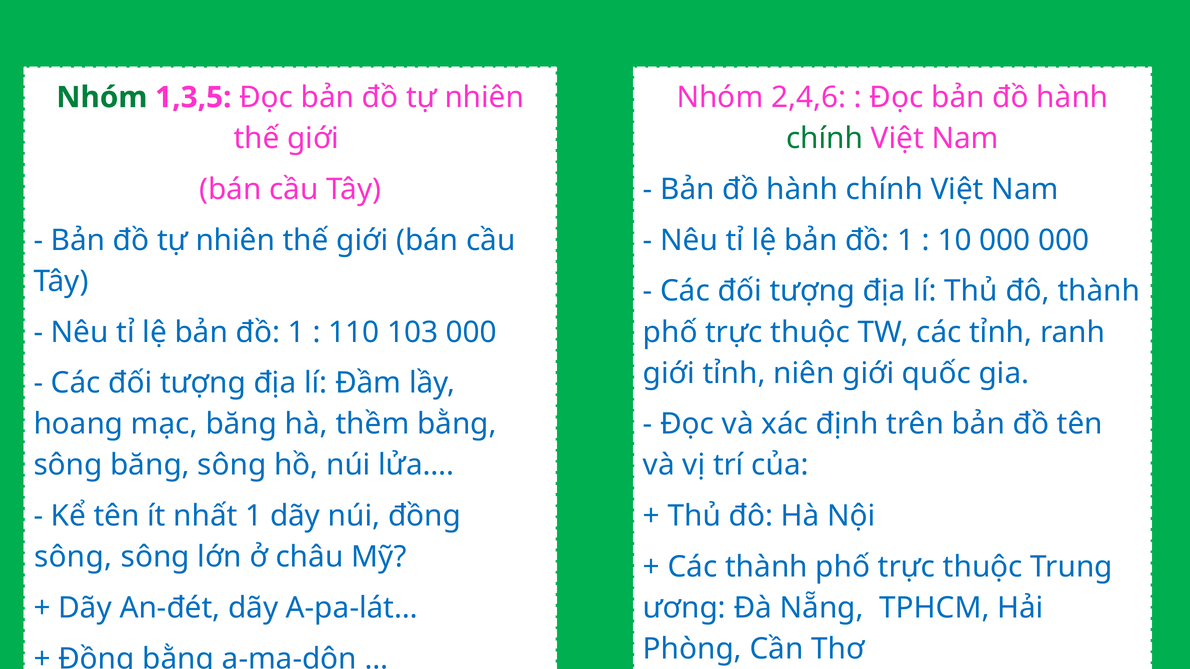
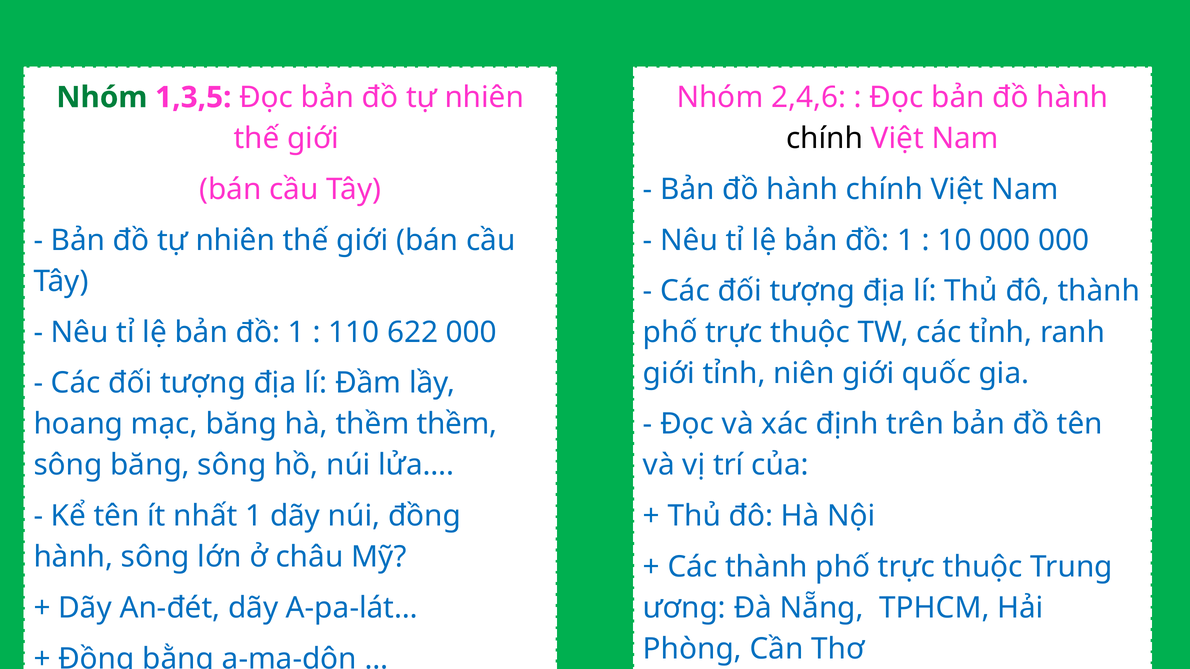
chính colour: green -> black (825, 138)
103: 103 -> 622 (413, 332)
thềm bằng: bằng -> thềm (457, 424)
sông: sông -> hành (73, 557)
